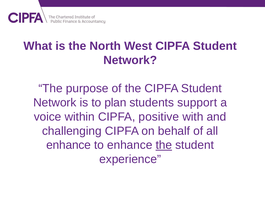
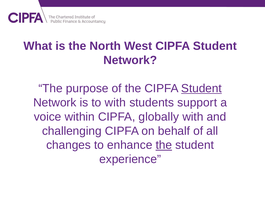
Student underline: none -> present (201, 88)
to plan: plan -> with (115, 102)
positive: positive -> globally (159, 117)
enhance: enhance -> changes (69, 145)
